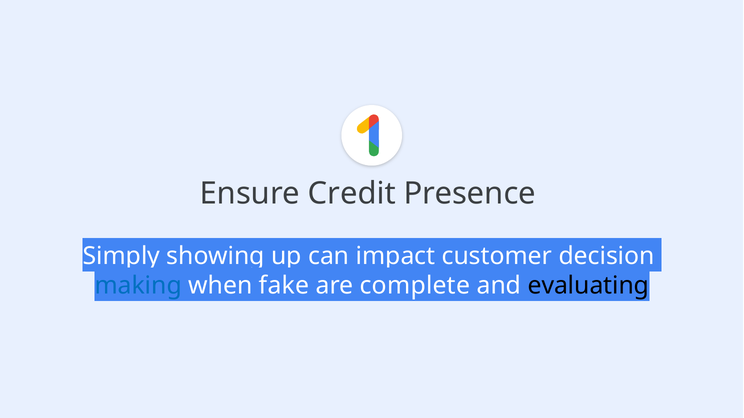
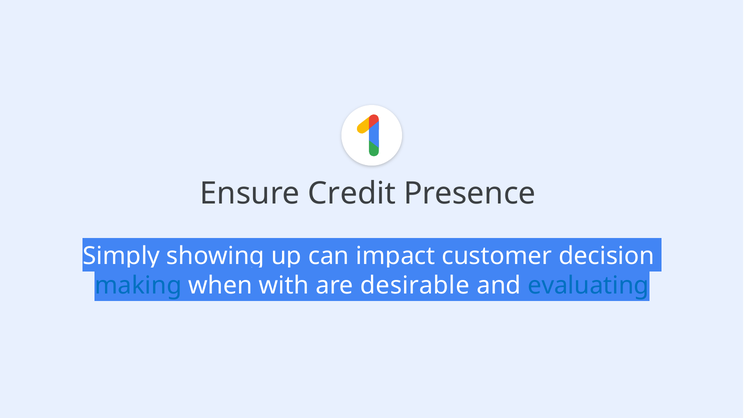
fake: fake -> with (284, 286)
complete: complete -> desirable (415, 286)
evaluating colour: black -> blue (588, 286)
